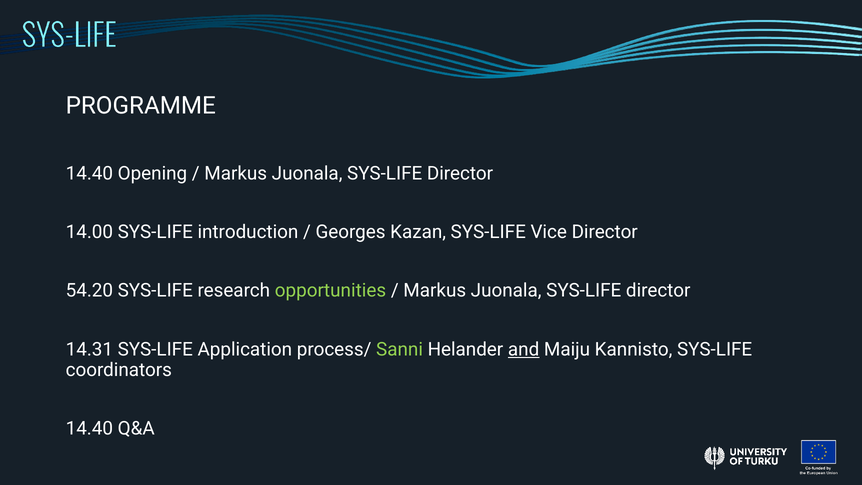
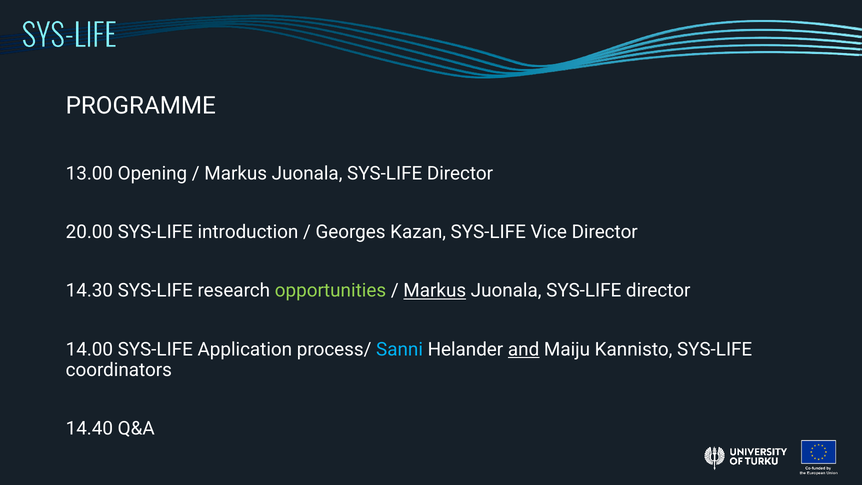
14.40: 14.40 -> 13.00 (89, 173)
14.00: 14.00 -> 20.00 (89, 232)
54.20: 54.20 -> 14.30 (89, 291)
Markus underline: none -> present (435, 291)
14.31: 14.31 -> 14.00 (89, 349)
Sanni colour: light green -> light blue (400, 349)
